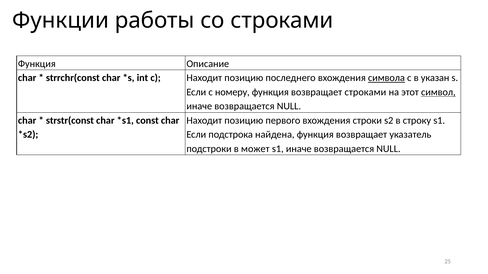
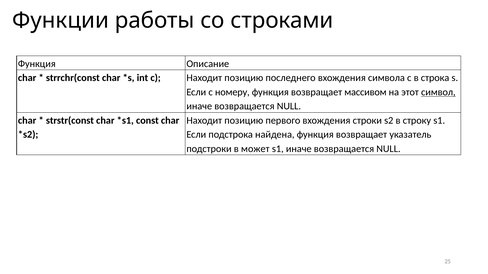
символа underline: present -> none (386, 78)
указан: указан -> строка (435, 78)
возвращает строками: строками -> массивом (365, 92)
